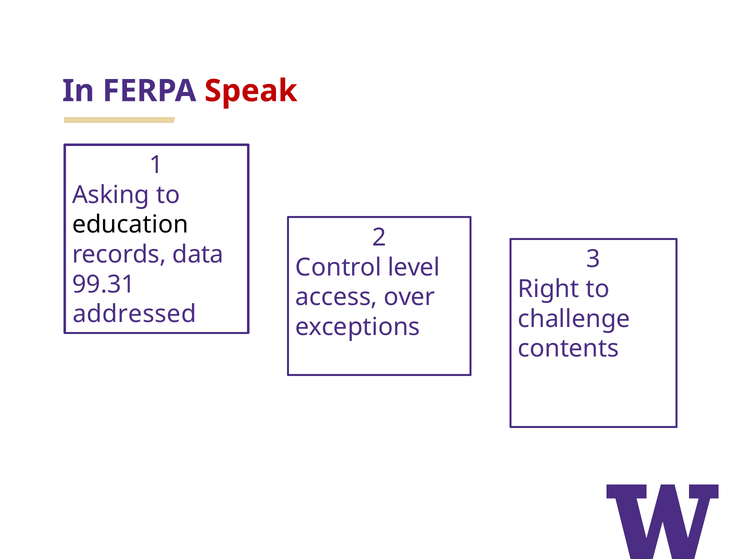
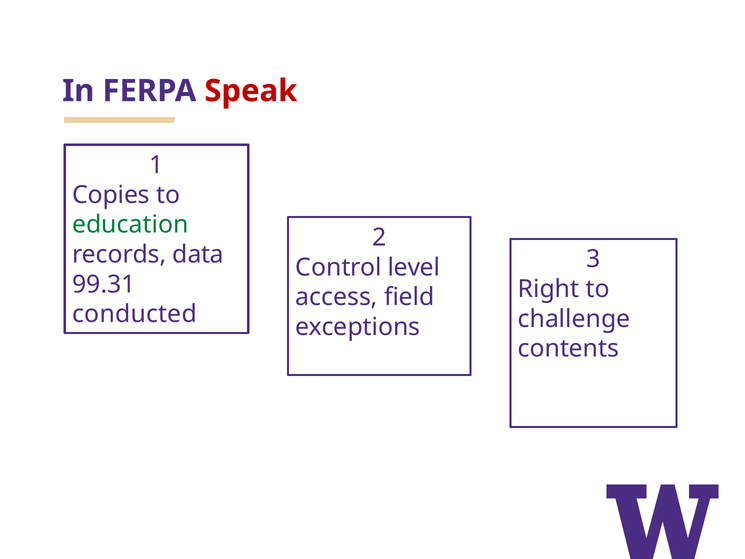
Asking: Asking -> Copies (111, 195)
education colour: black -> green (130, 225)
over: over -> field (409, 297)
addressed: addressed -> conducted (135, 314)
